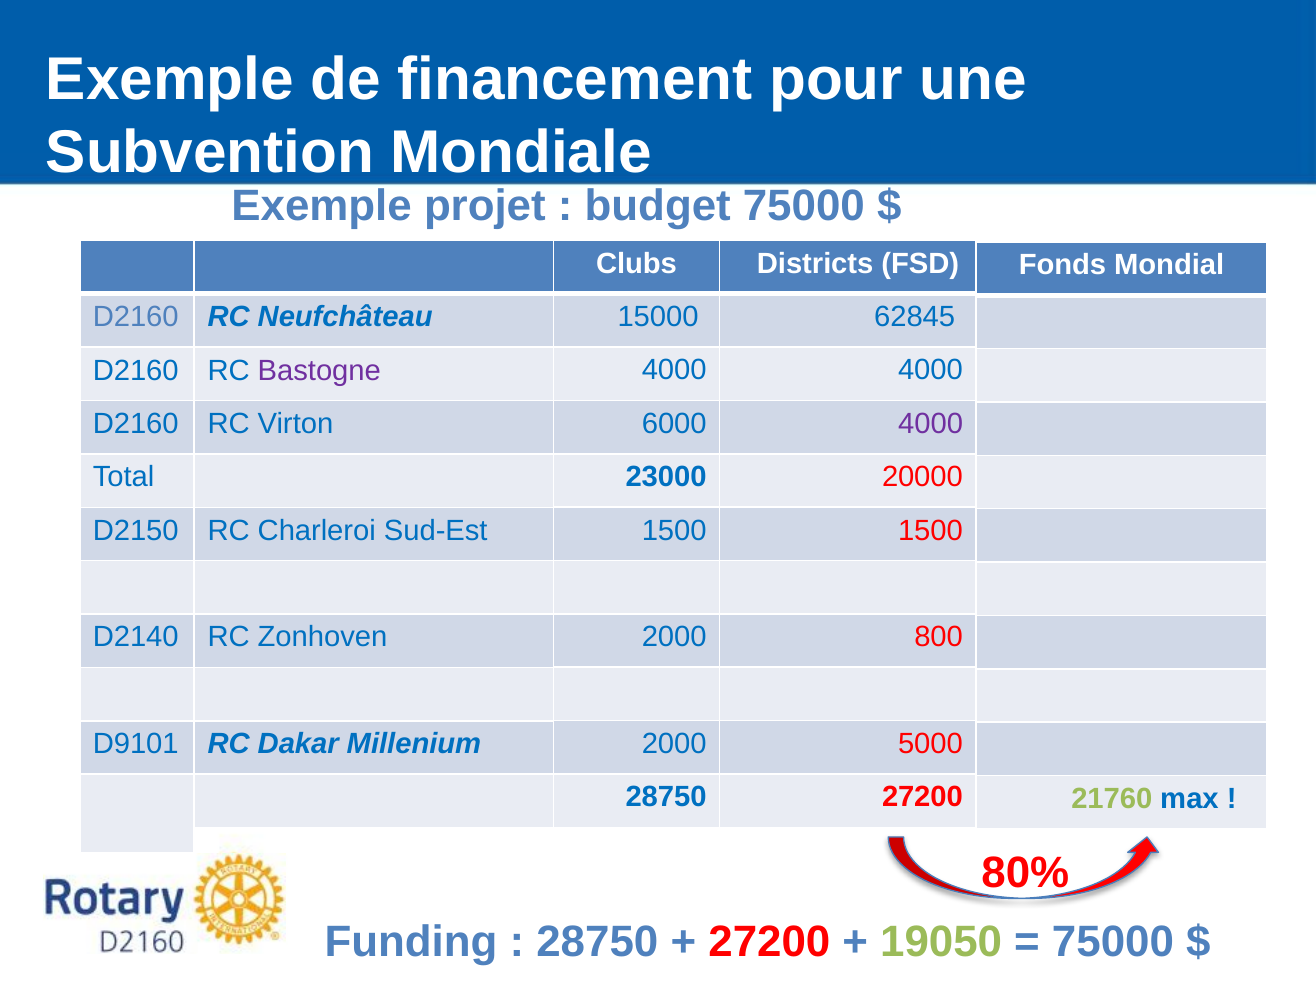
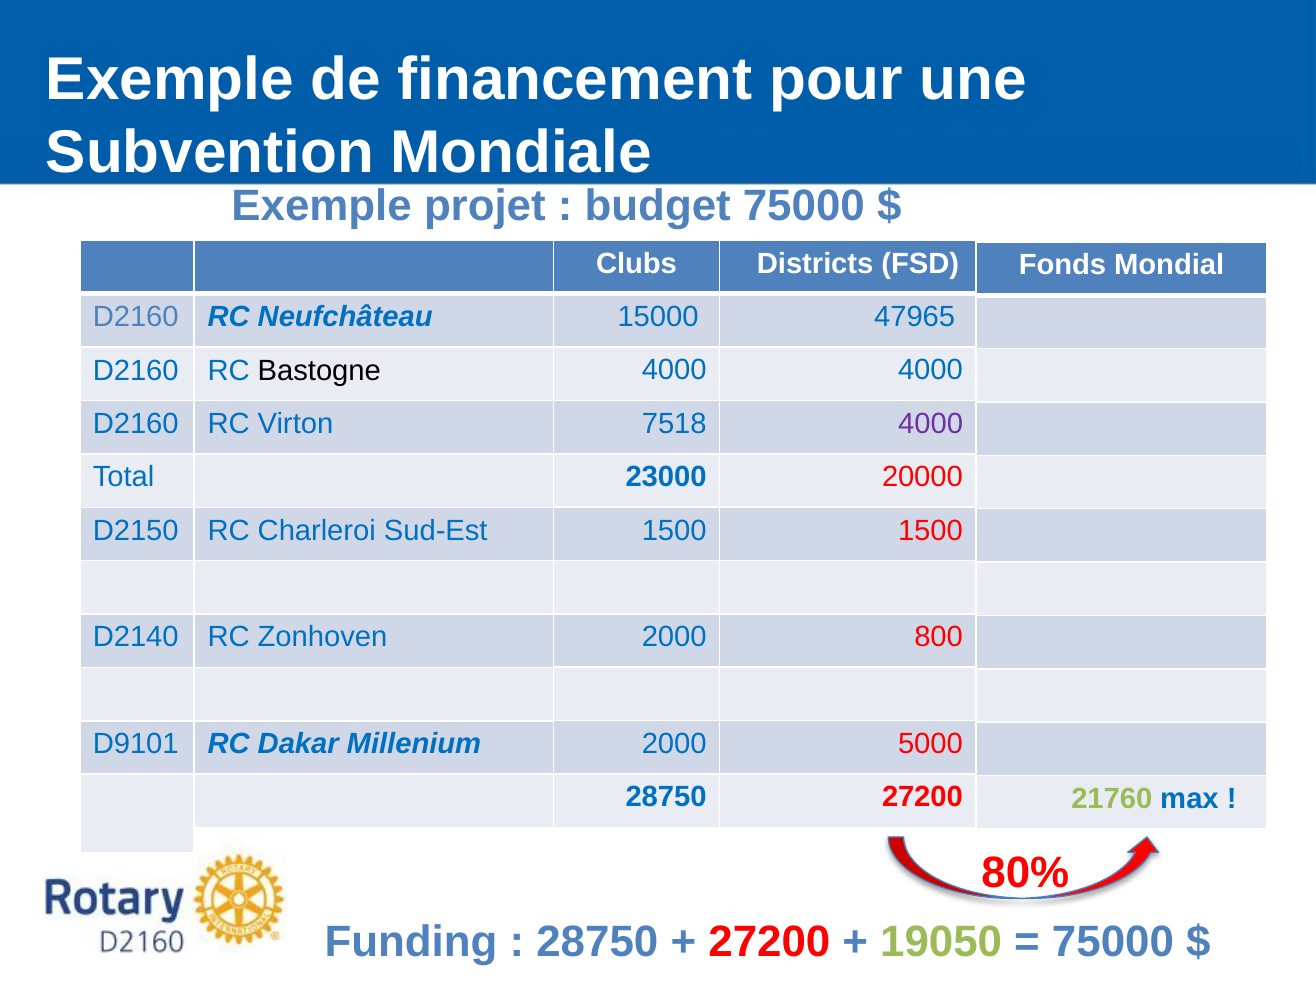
62845: 62845 -> 47965 (915, 317)
Bastogne colour: purple -> black (319, 370)
6000: 6000 -> 7518 (674, 424)
